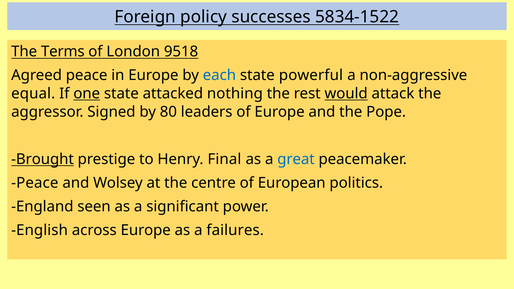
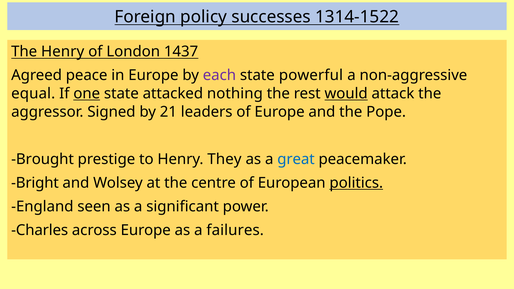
5834-1522: 5834-1522 -> 1314-1522 (357, 17)
The Terms: Terms -> Henry (63, 52)
9518: 9518 -> 1437 (181, 52)
each colour: blue -> purple (219, 75)
80: 80 -> 21 (168, 112)
Brought underline: present -> none (43, 159)
Final: Final -> They (224, 159)
Peace: Peace -> Bright (35, 183)
politics underline: none -> present (356, 183)
English: English -> Charles (40, 230)
